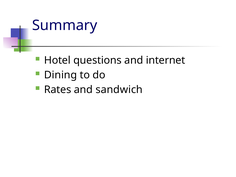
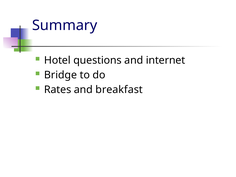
Dining: Dining -> Bridge (61, 75)
sandwich: sandwich -> breakfast (119, 90)
